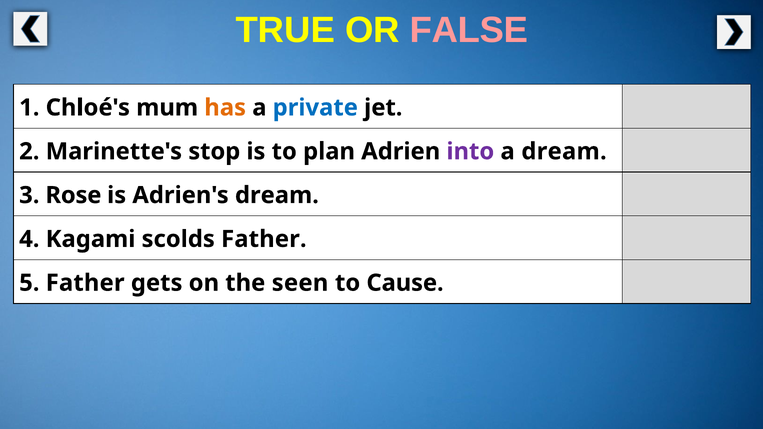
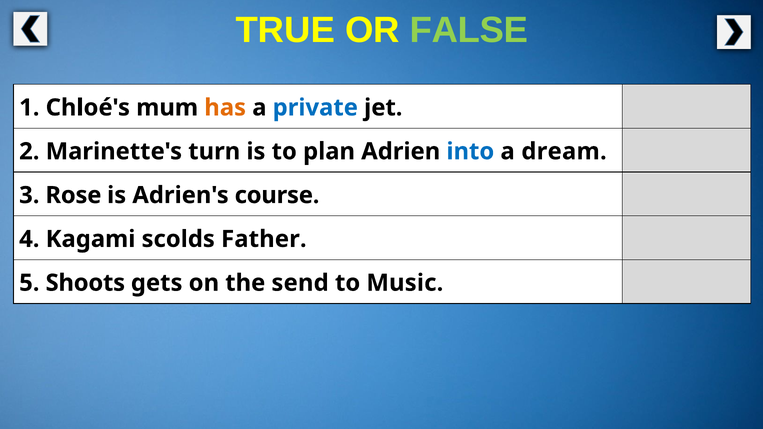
FALSE colour: pink -> light green (469, 30)
stop: stop -> turn (214, 151)
into colour: purple -> blue (470, 151)
Adrien's dream: dream -> course (277, 195)
5 Father: Father -> Shoots (85, 283)
seen: seen -> send (300, 283)
Cause: Cause -> Music (405, 283)
